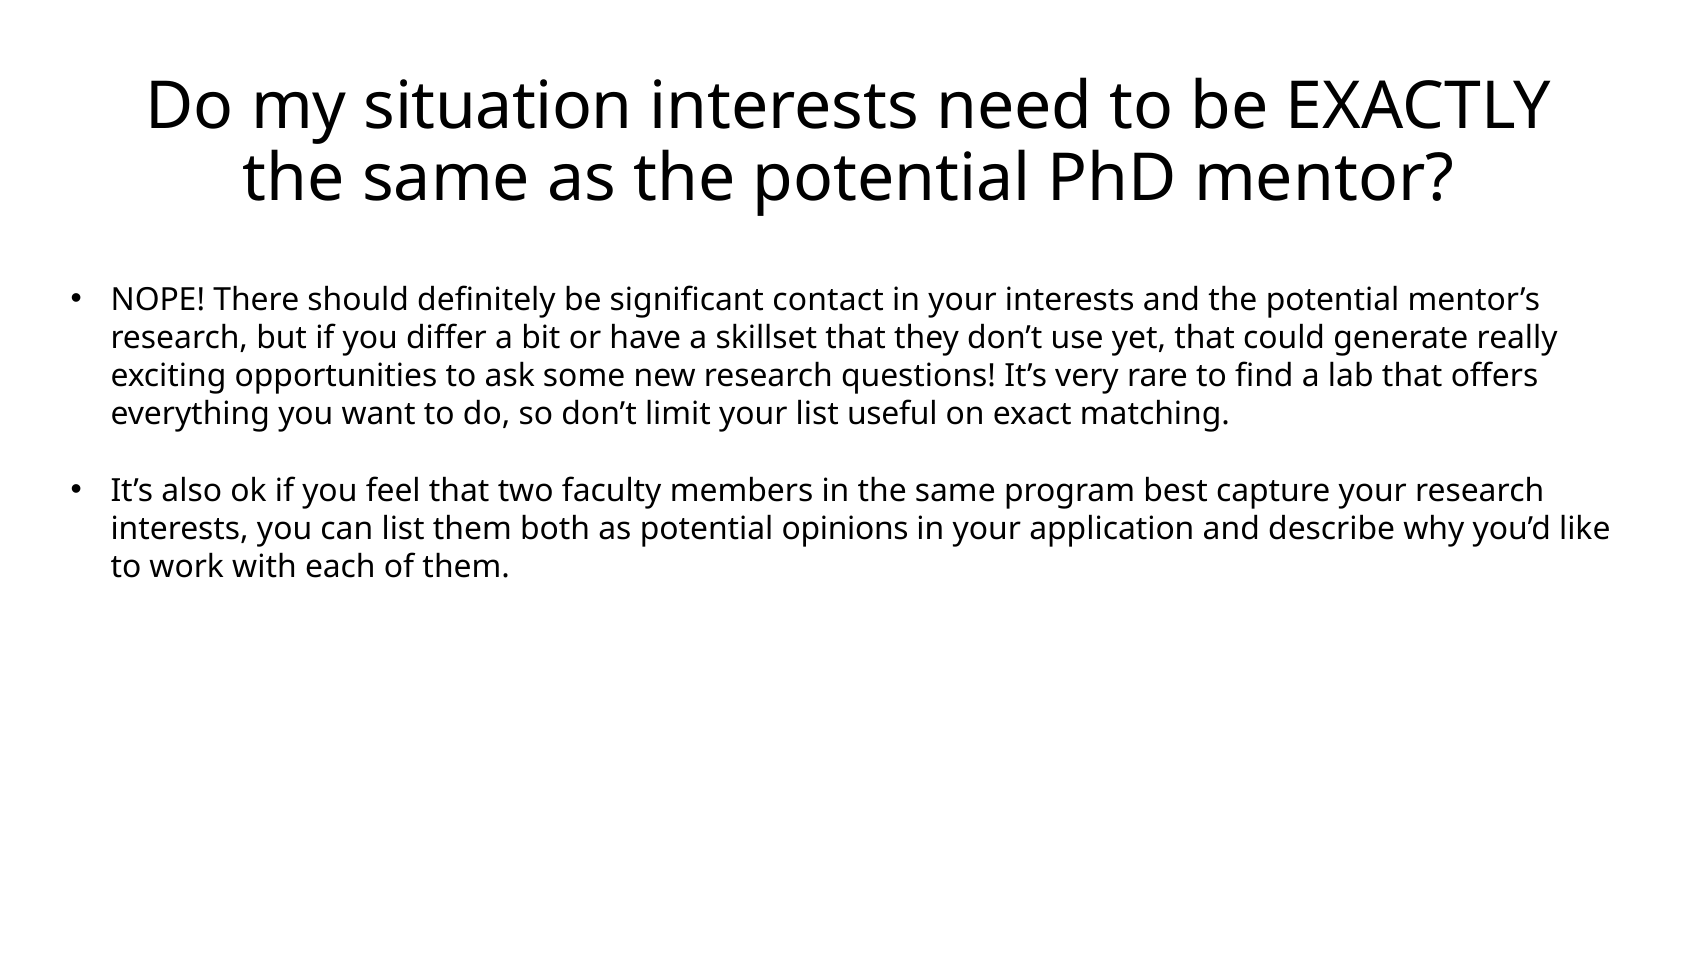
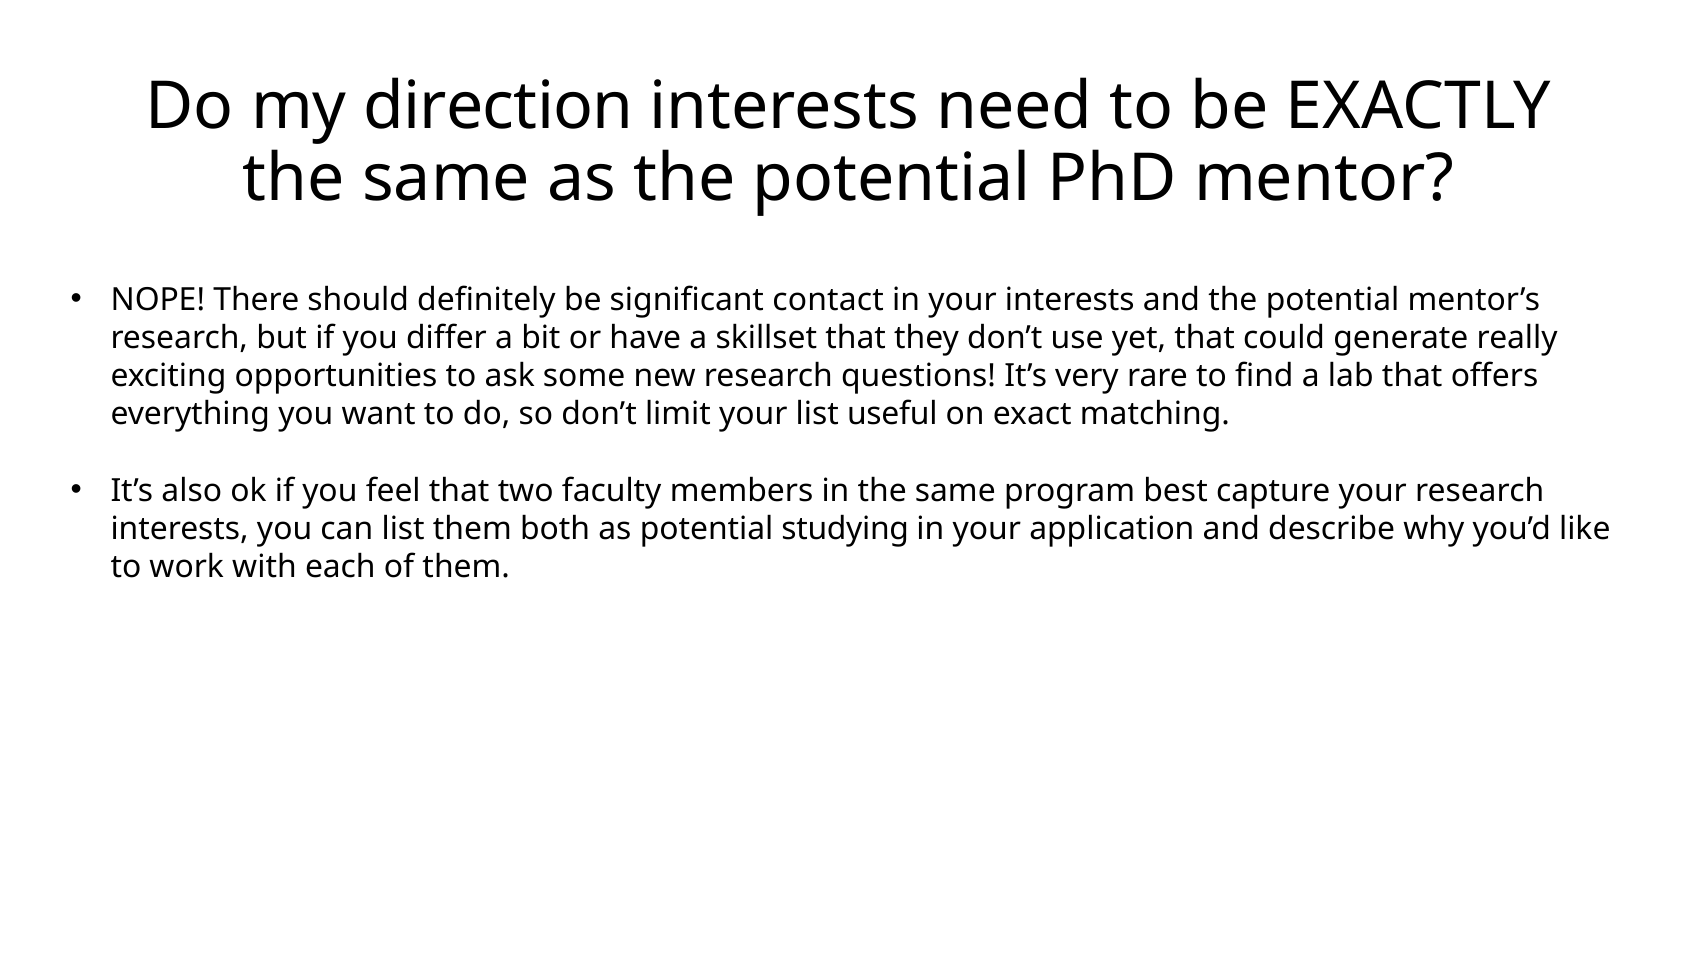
situation: situation -> direction (498, 107)
opinions: opinions -> studying (845, 529)
